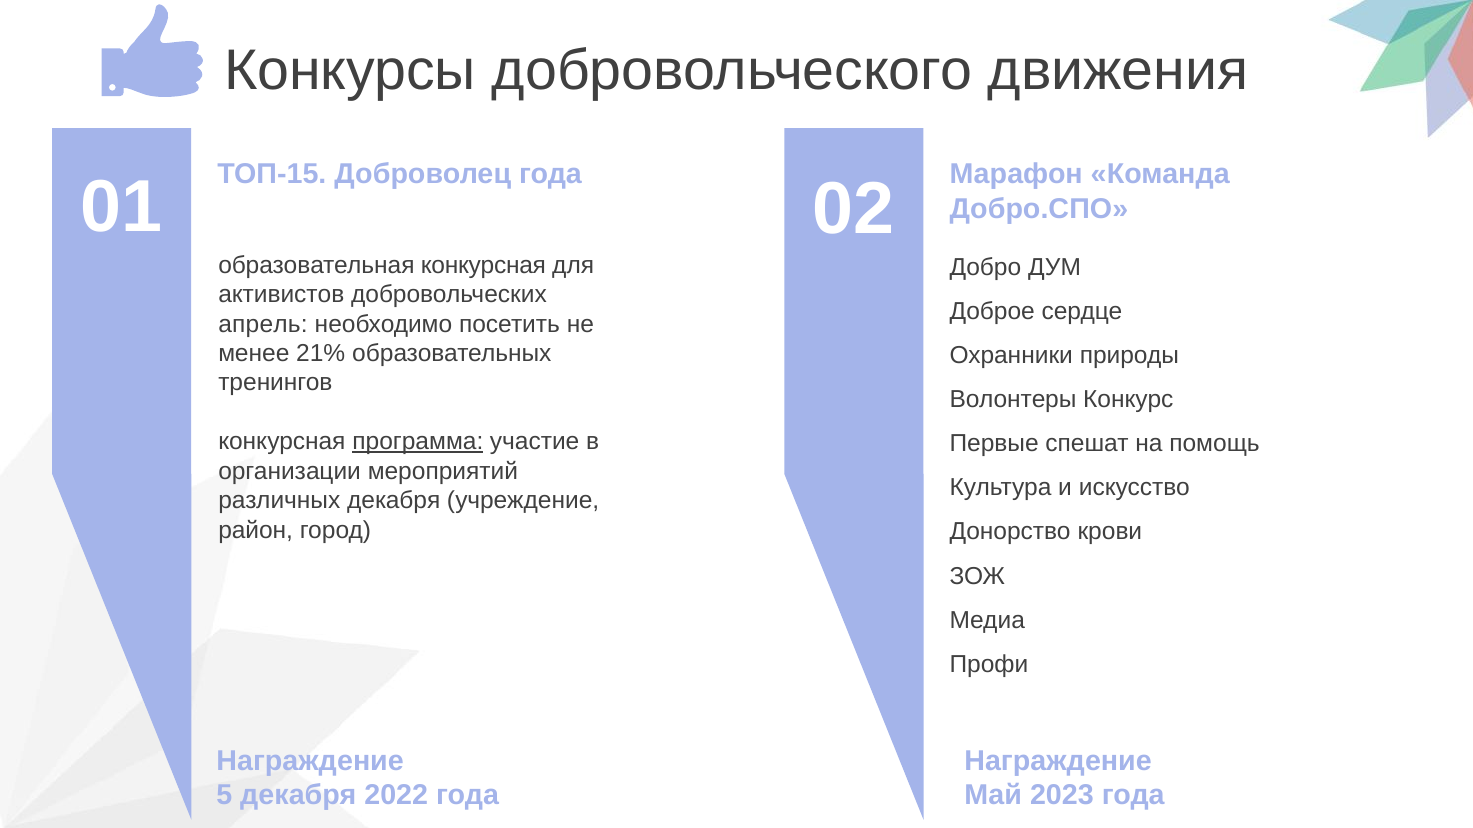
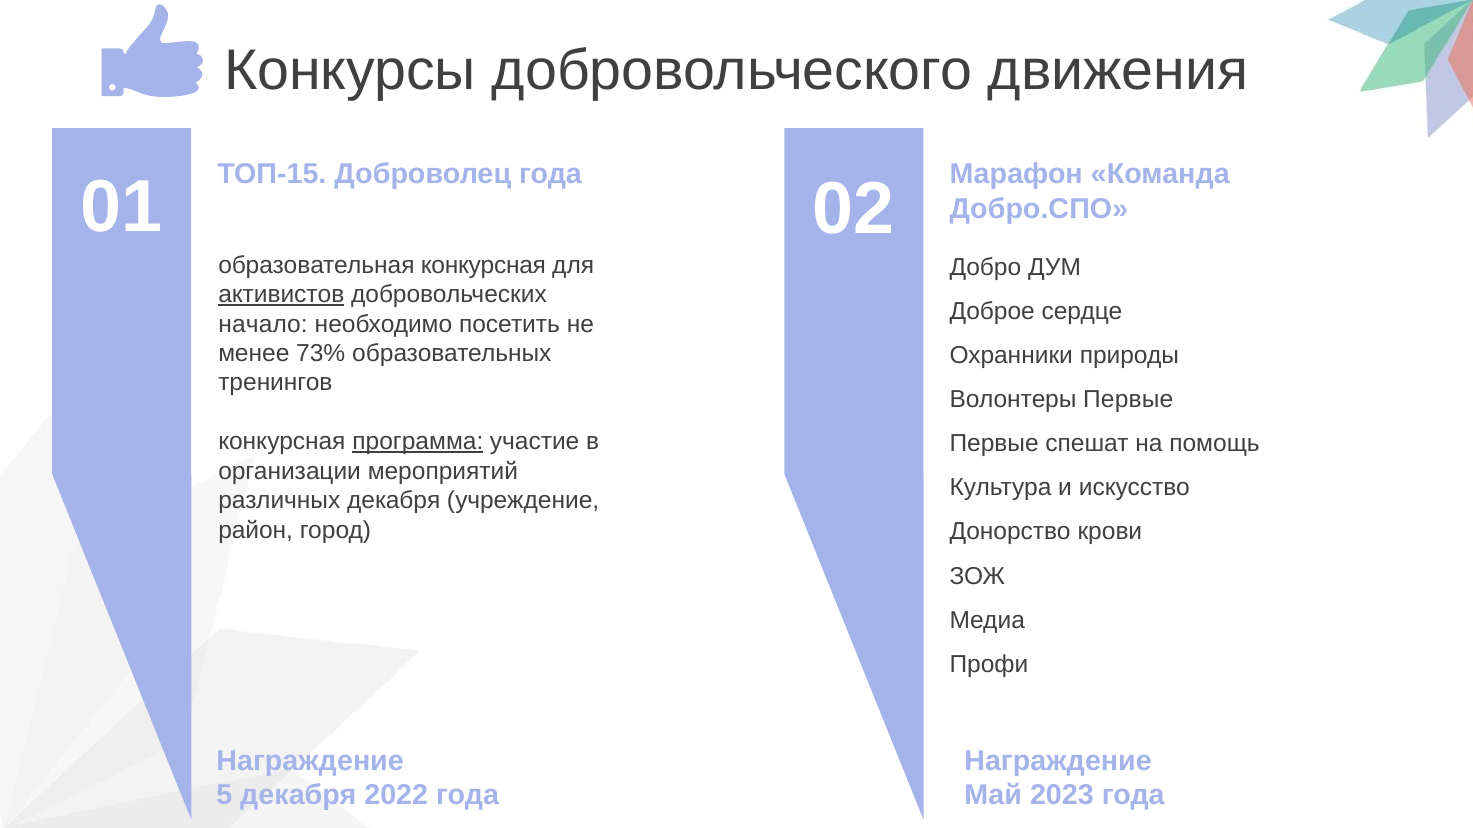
активистов underline: none -> present (281, 295)
апрель: апрель -> начало (263, 324)
21%: 21% -> 73% (321, 354)
Волонтеры Конкурс: Конкурс -> Первые (1128, 400)
